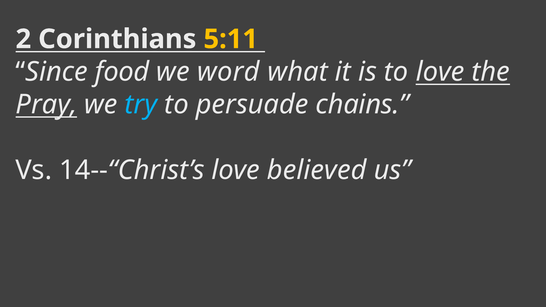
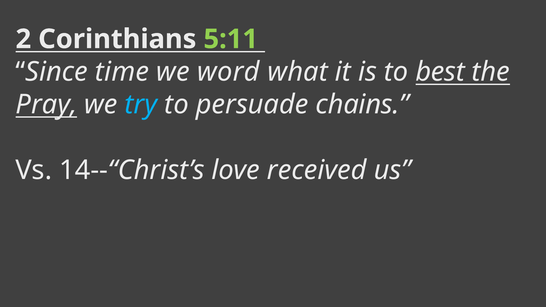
5:11 colour: yellow -> light green (231, 39)
food: food -> time (122, 72)
to love: love -> best (440, 72)
believed: believed -> received (317, 170)
